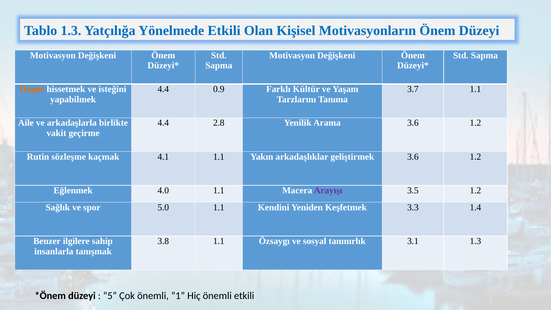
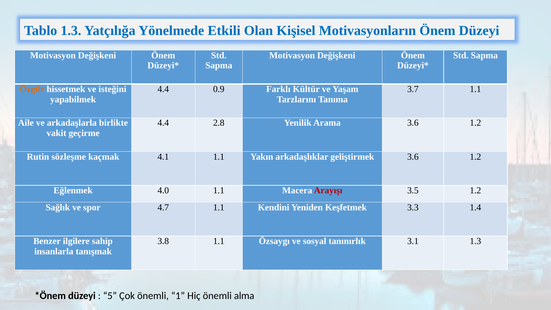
Arayışı colour: purple -> red (328, 190)
5.0: 5.0 -> 4.7 (163, 207)
önemli etkili: etkili -> alma (244, 296)
